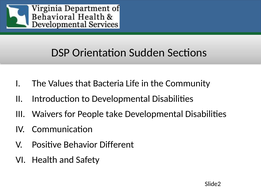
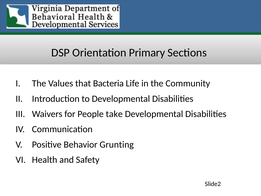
Sudden: Sudden -> Primary (147, 53)
Different: Different -> Grunting (117, 144)
